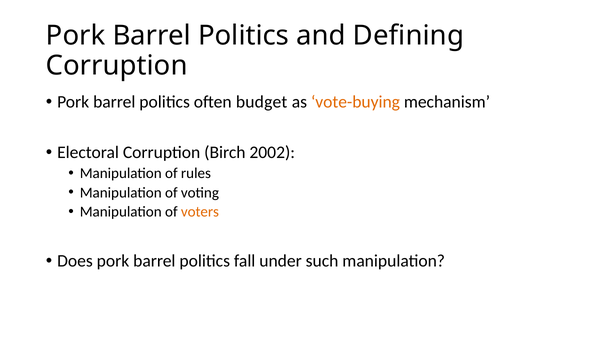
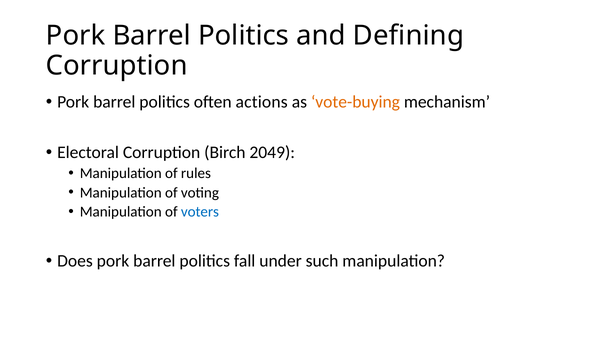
budget: budget -> actions (262, 102)
2002: 2002 -> 2049 (272, 152)
voters colour: orange -> blue (200, 212)
